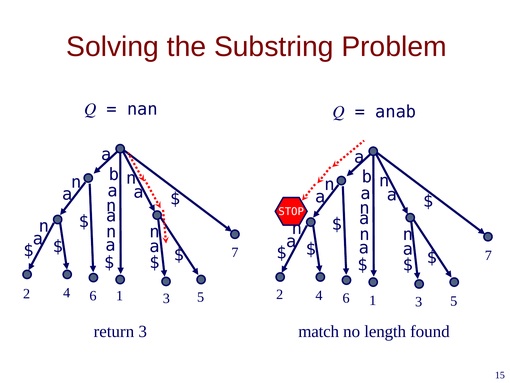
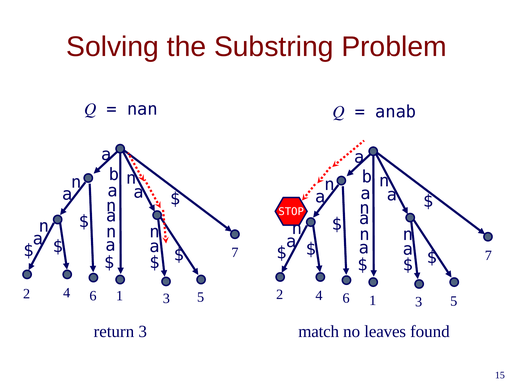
length: length -> leaves (385, 331)
